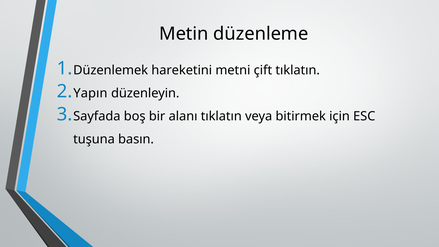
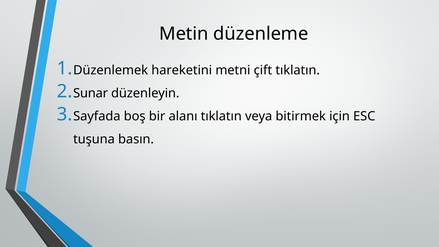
Yapın: Yapın -> Sunar (91, 93)
